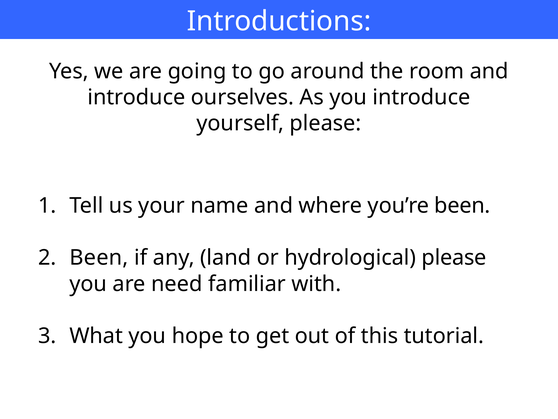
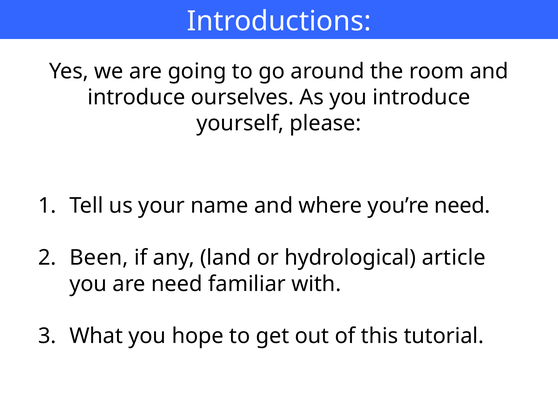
you’re been: been -> need (462, 205)
hydrological please: please -> article (454, 257)
